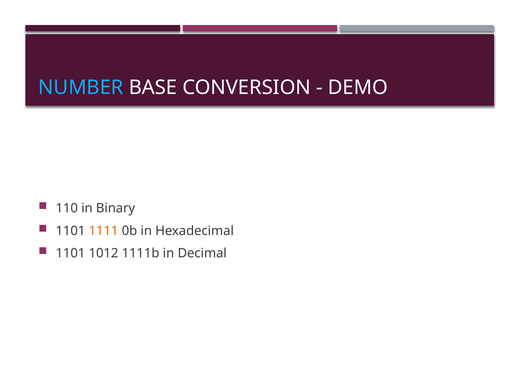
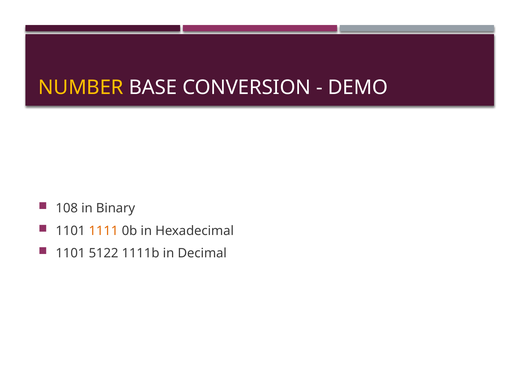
NUMBER colour: light blue -> yellow (81, 87)
110: 110 -> 108 (67, 208)
1012: 1012 -> 5122 (104, 253)
